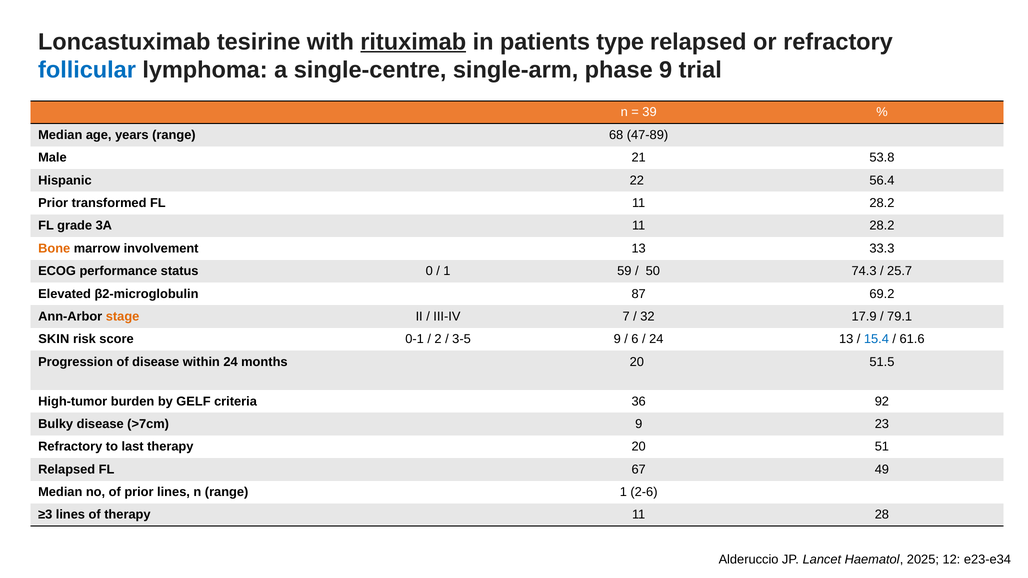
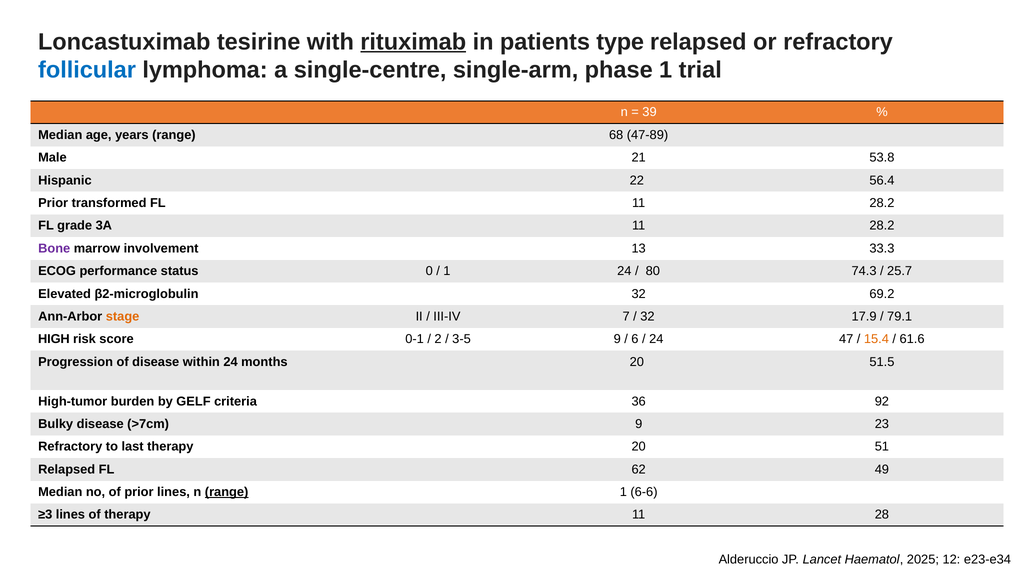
phase 9: 9 -> 1 (666, 70)
Bone colour: orange -> purple (54, 248)
1 59: 59 -> 24 (624, 271)
50: 50 -> 80 (653, 271)
β2-microglobulin 87: 87 -> 32 (639, 294)
SKIN: SKIN -> HIGH (54, 339)
24 13: 13 -> 47 (846, 339)
15.4 colour: blue -> orange (876, 339)
67: 67 -> 62 (639, 470)
range underline: none -> present (227, 492)
2-6: 2-6 -> 6-6 (644, 492)
